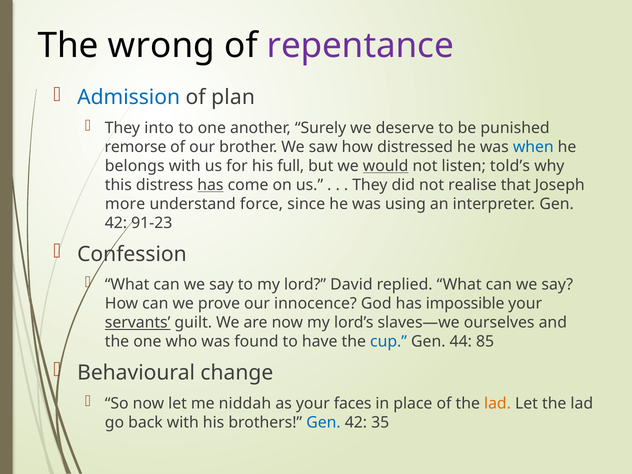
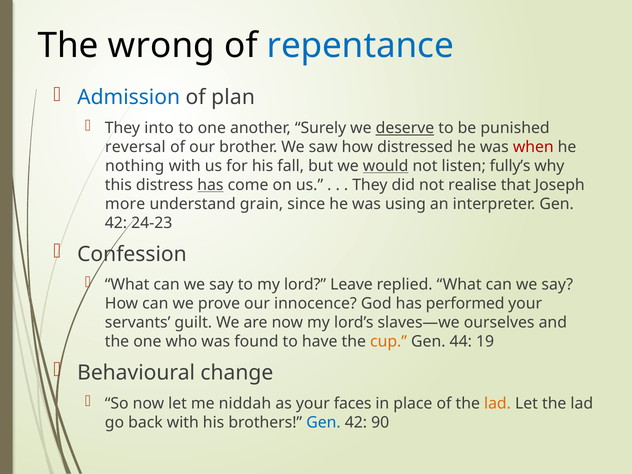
repentance colour: purple -> blue (360, 46)
deserve underline: none -> present (405, 128)
remorse: remorse -> reversal (135, 147)
when colour: blue -> red (533, 147)
belongs: belongs -> nothing (135, 166)
full: full -> fall (291, 166)
told’s: told’s -> fully’s (510, 166)
force: force -> grain (262, 204)
91-23: 91-23 -> 24-23 (152, 223)
David: David -> Leave (351, 285)
impossible: impossible -> performed (465, 304)
servants underline: present -> none (138, 323)
cup colour: blue -> orange (389, 342)
85: 85 -> 19 (485, 342)
35: 35 -> 90 (380, 422)
